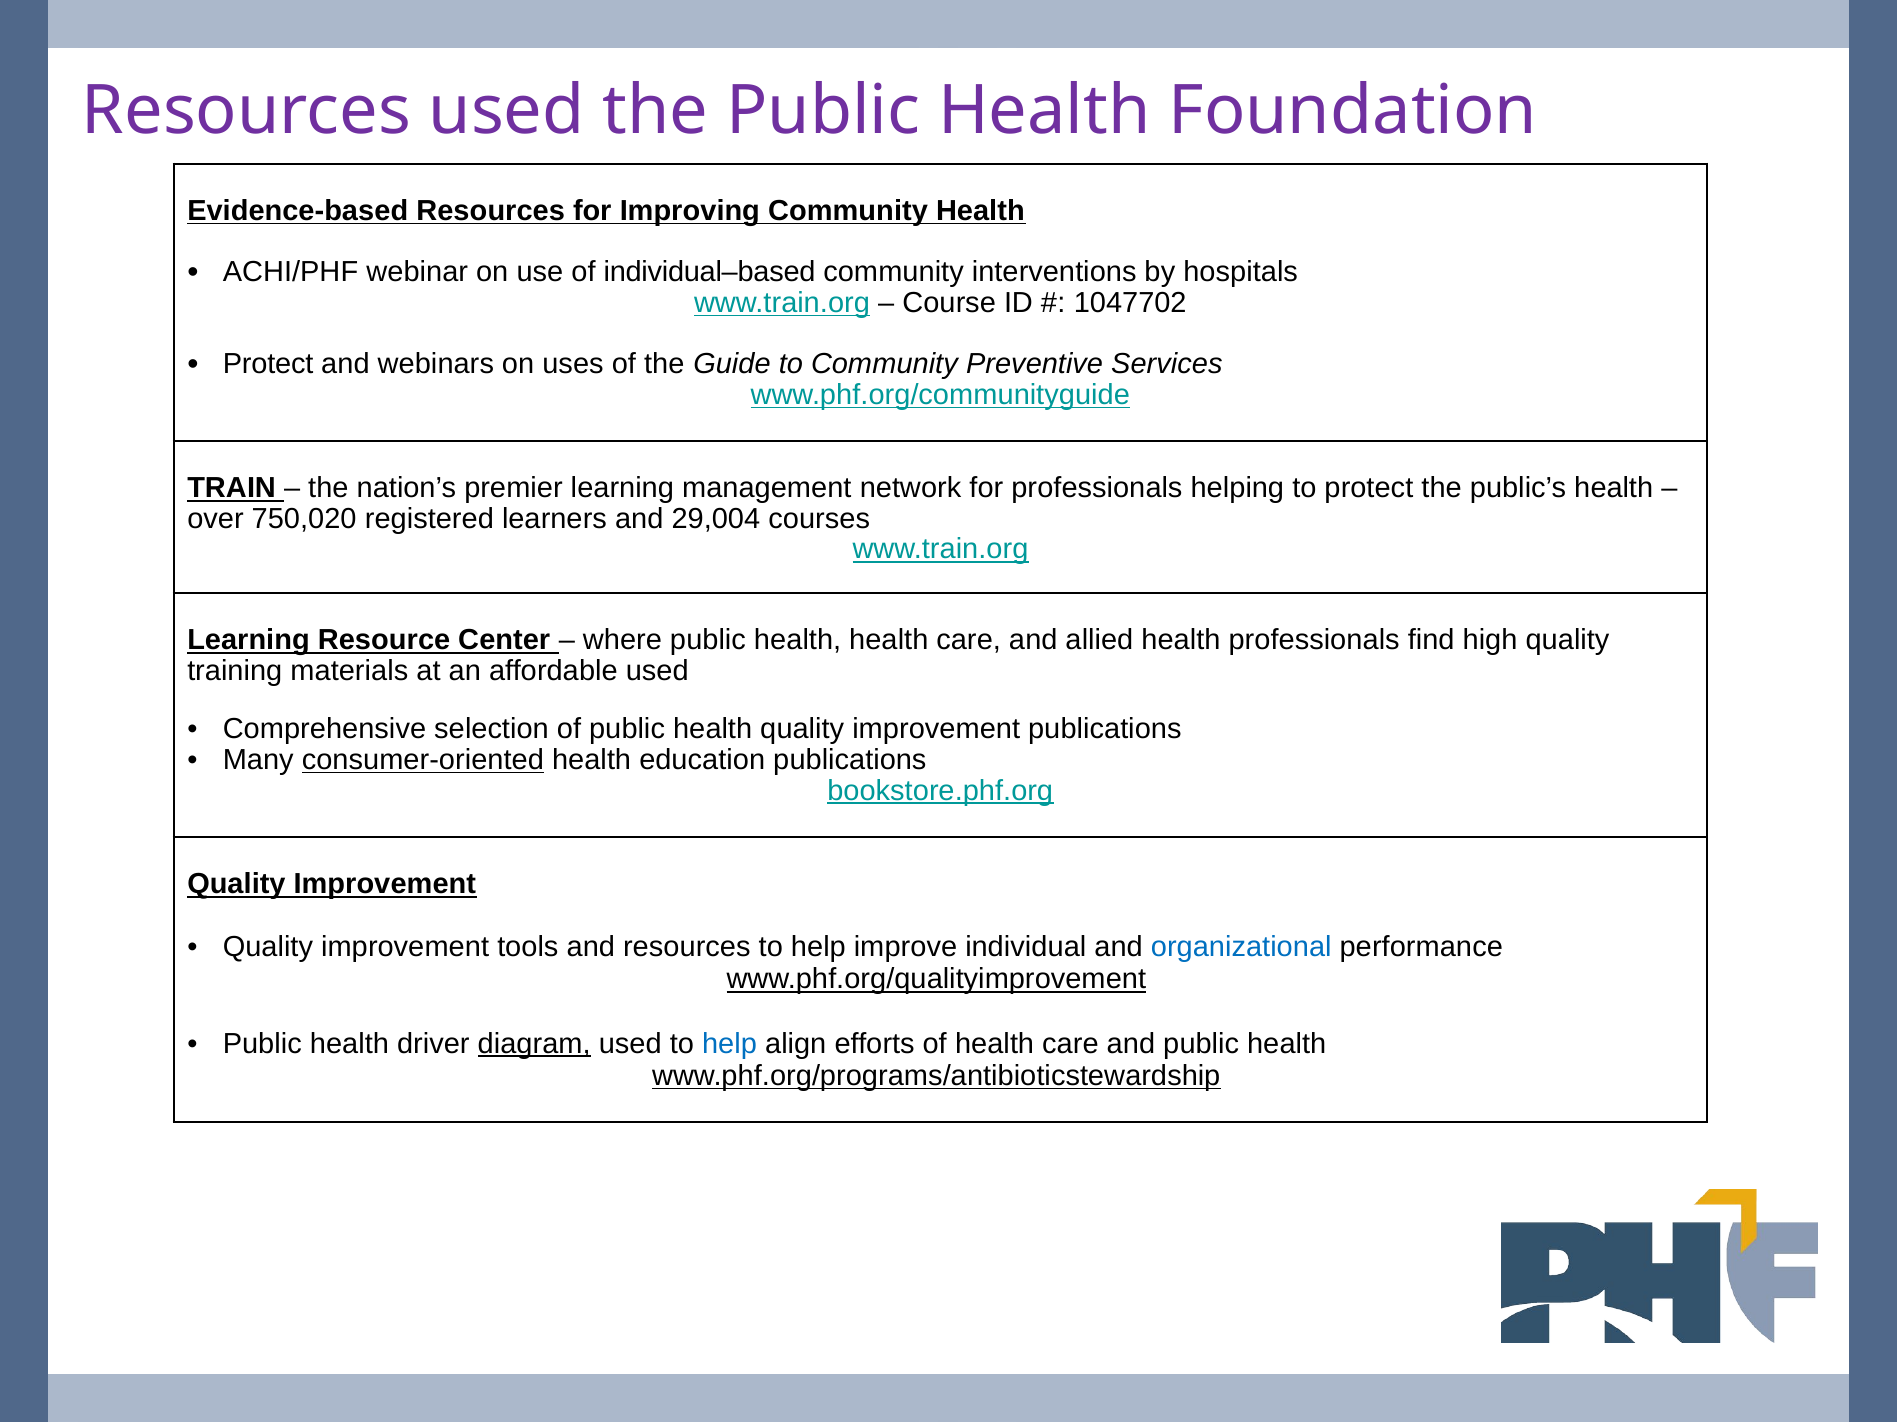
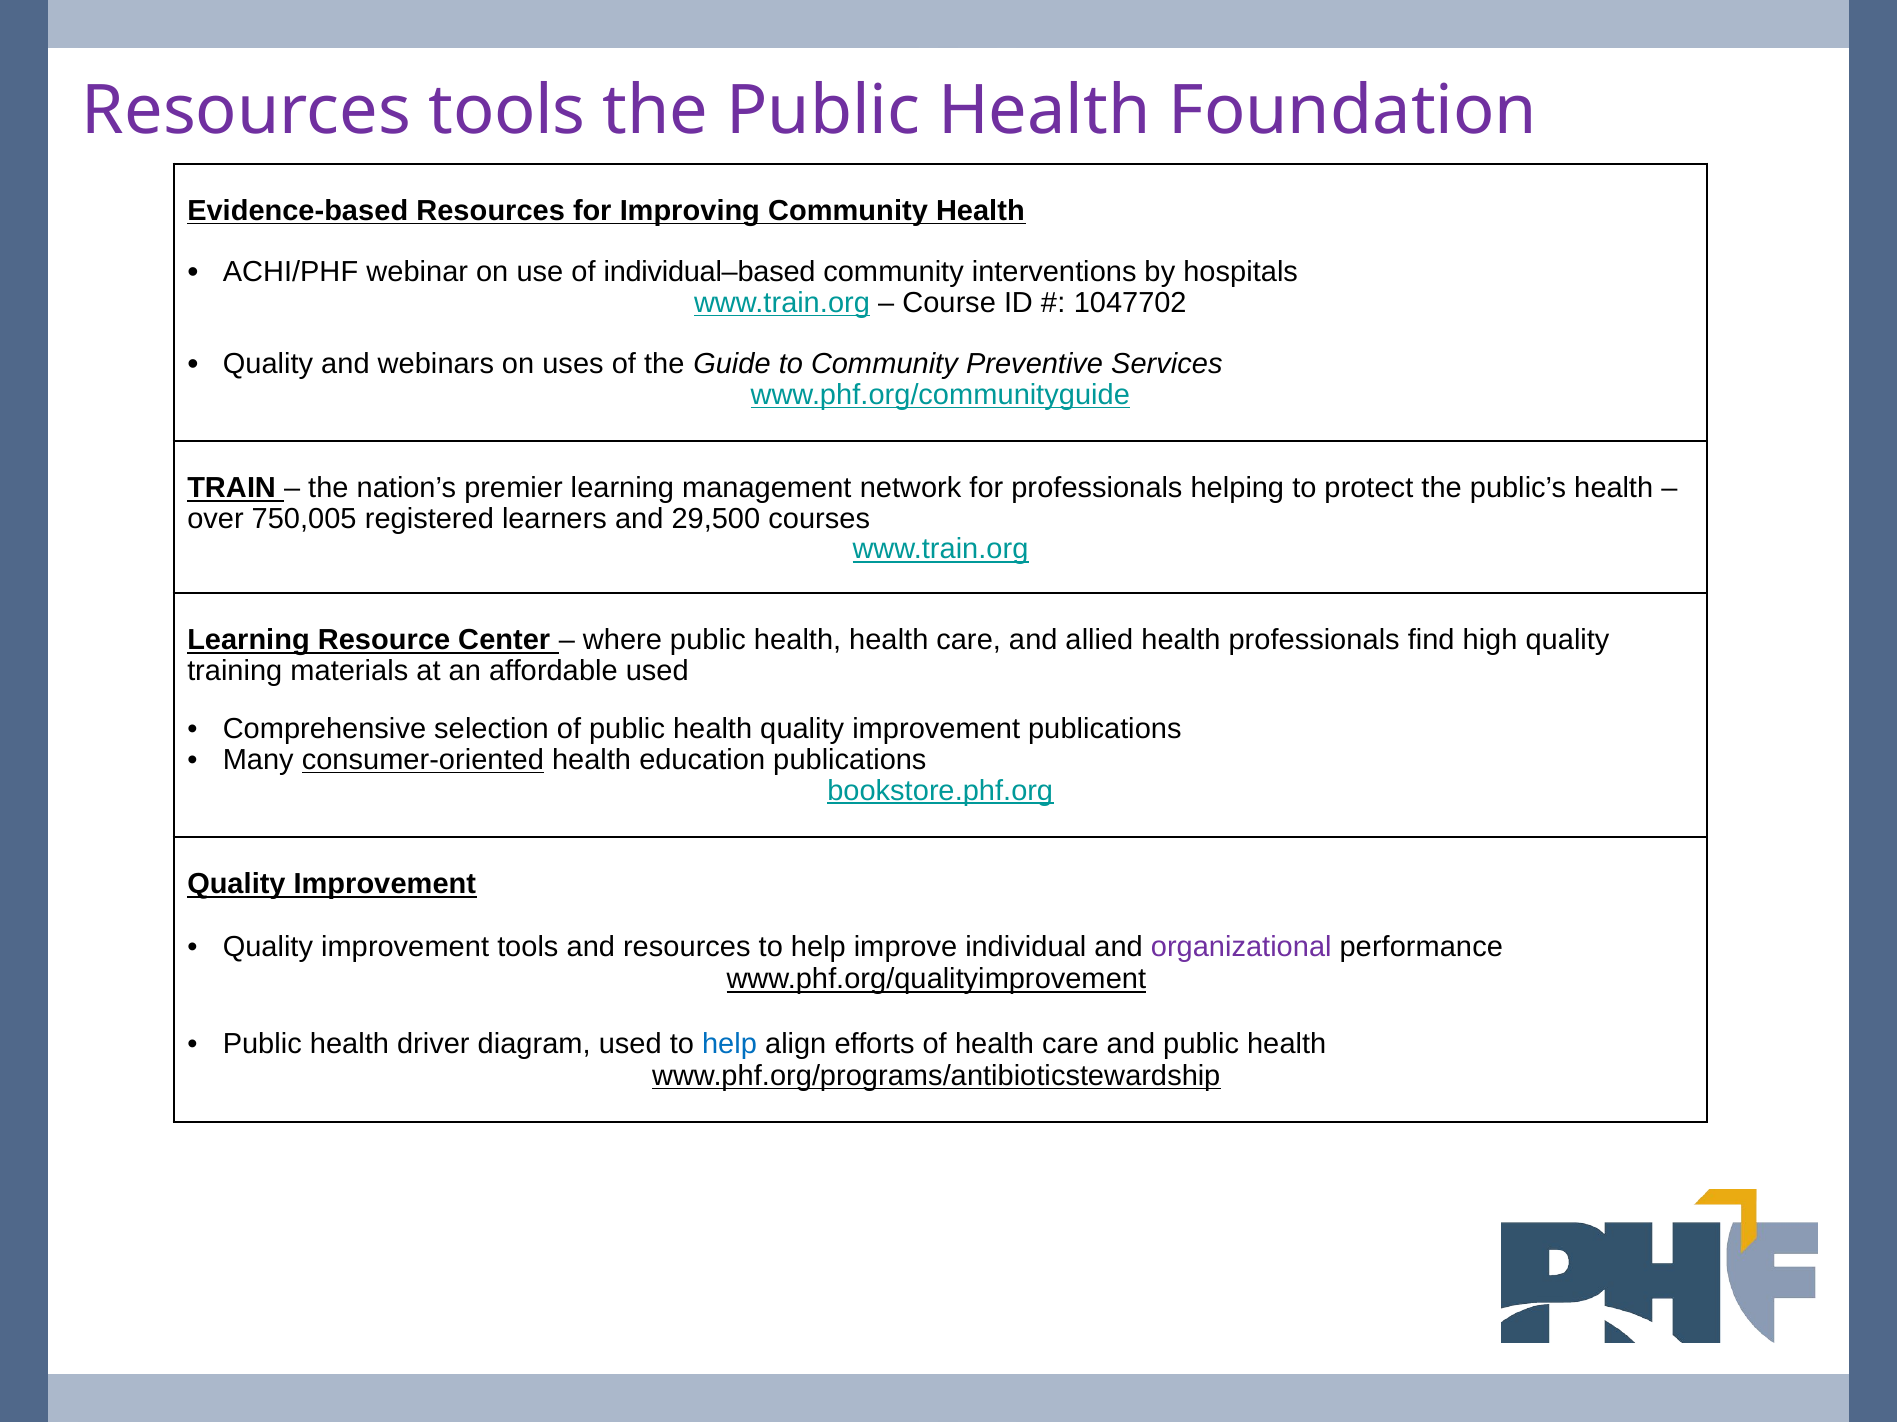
Resources used: used -> tools (507, 110)
Protect: Protect -> Quality (268, 364)
750,020: 750,020 -> 750,005 (304, 519)
29,004: 29,004 -> 29,500 (716, 519)
organizational colour: blue -> purple (1241, 948)
diagram underline: present -> none (534, 1044)
